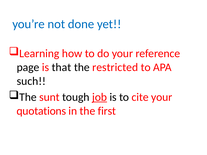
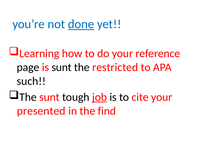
done underline: none -> present (81, 24)
is that: that -> sunt (62, 67)
quotations: quotations -> presented (41, 111)
first: first -> find (107, 111)
